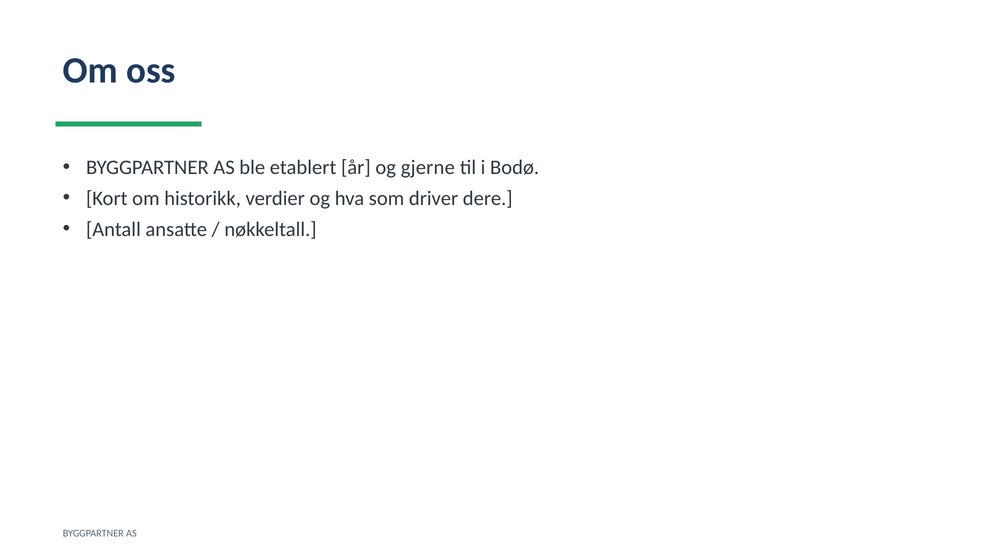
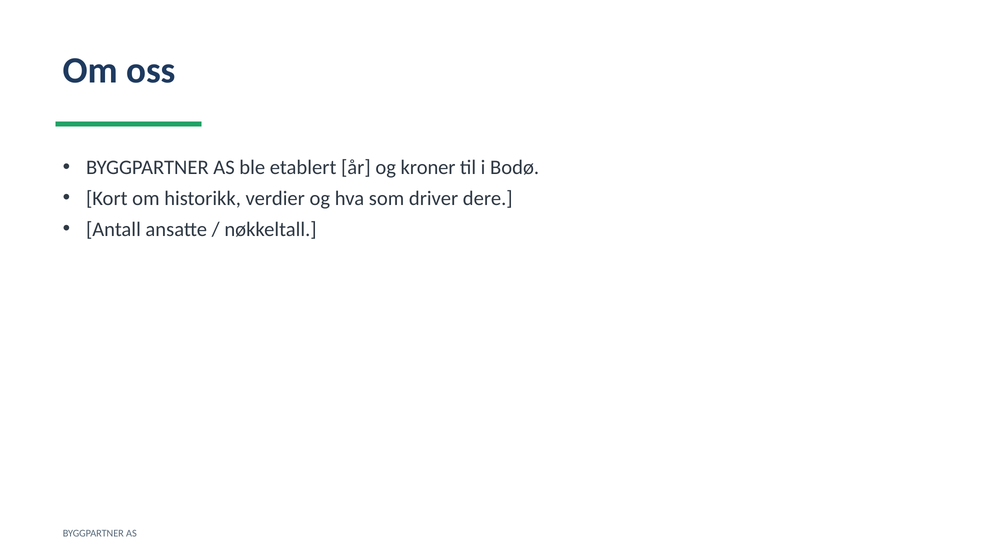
gjerne: gjerne -> kroner (428, 167)
